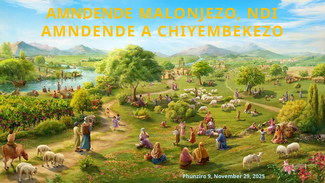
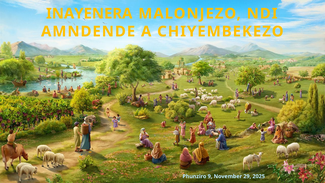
AMNDENDE: AMNDENDE -> INAYENERA (89, 14)
